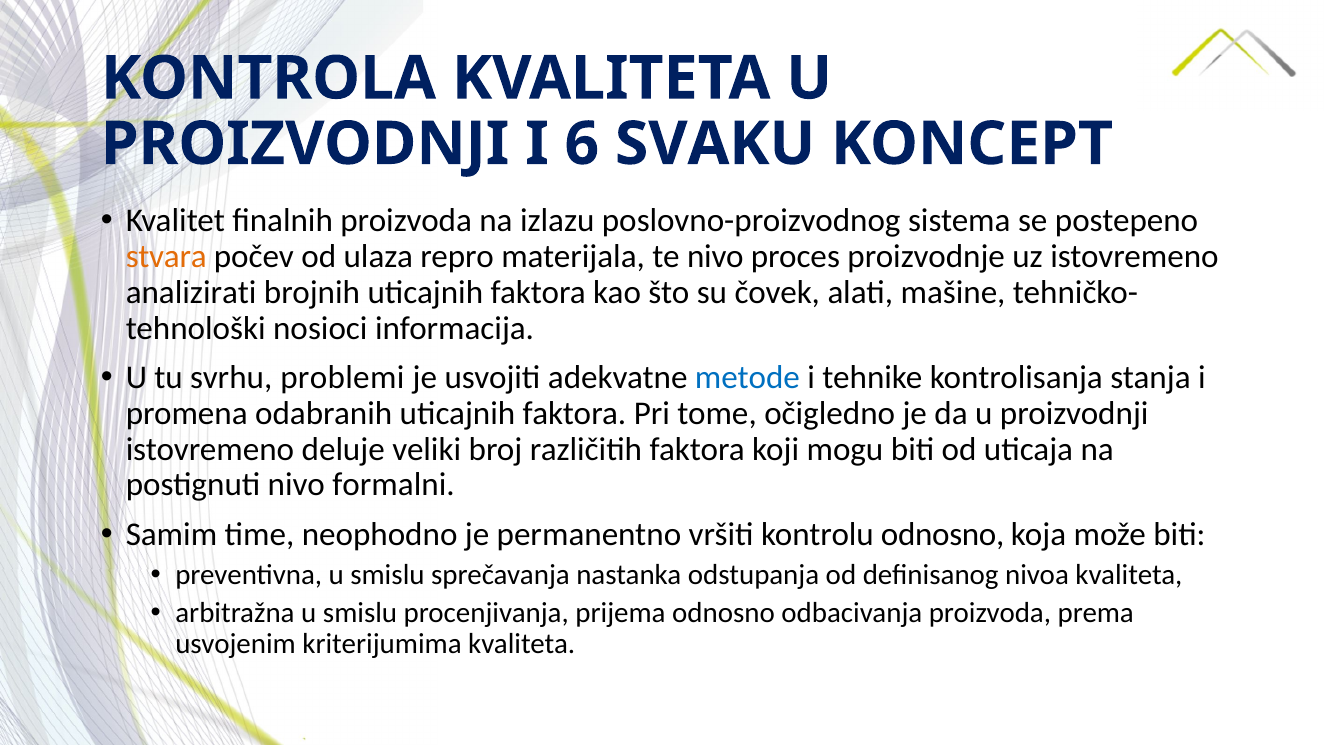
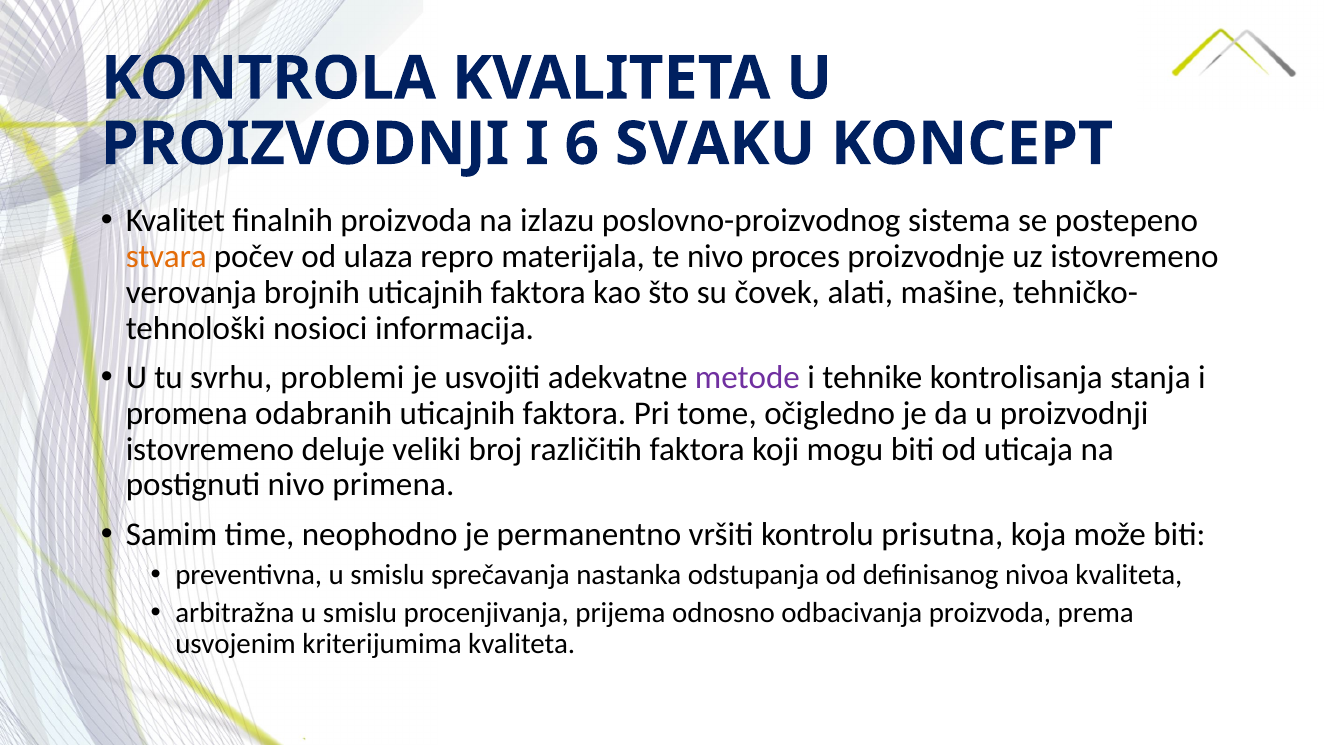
analizirati: analizirati -> verovanja (191, 292)
metode colour: blue -> purple (747, 378)
formalni: formalni -> primena (393, 485)
kontrolu odnosno: odnosno -> prisutna (942, 534)
